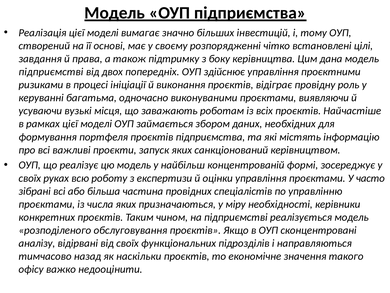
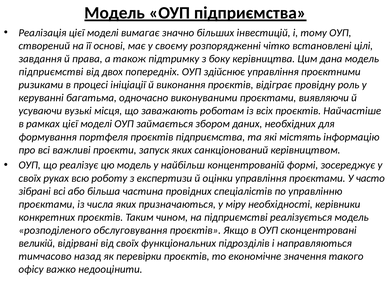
аналізу: аналізу -> великій (37, 243)
наскільки: наскільки -> перевірки (139, 256)
